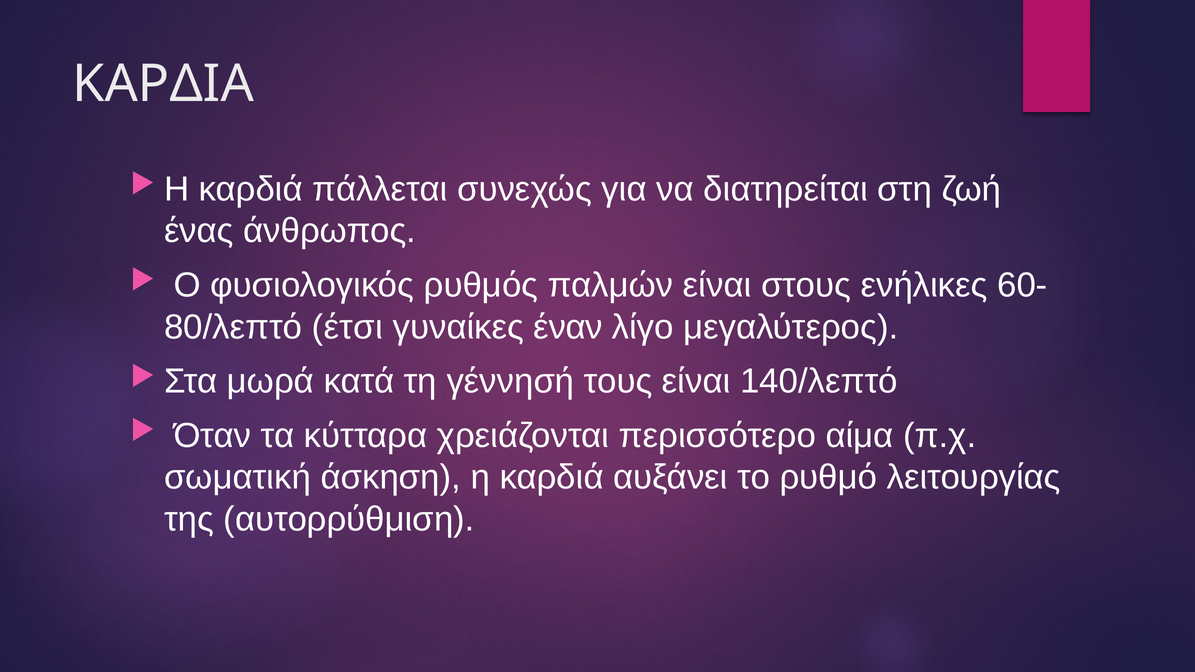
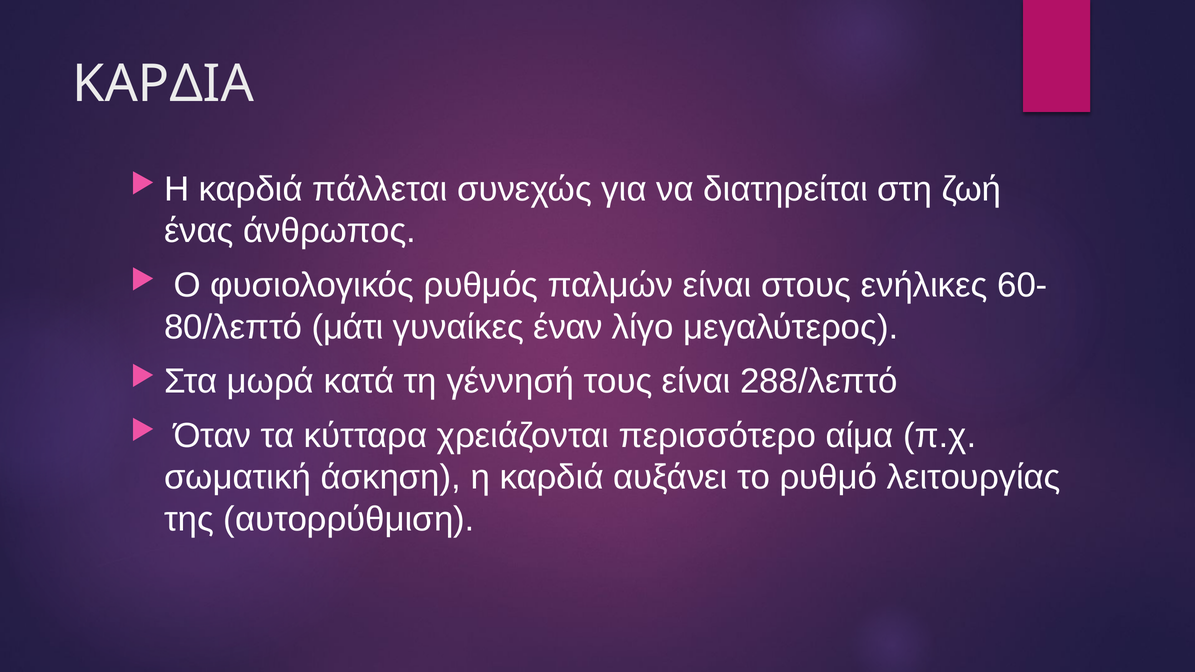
έτσι: έτσι -> μάτι (348, 327)
140/λεπτό: 140/λεπτό -> 288/λεπτό (819, 381)
